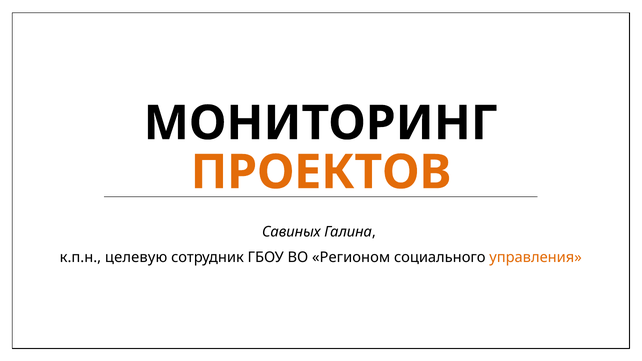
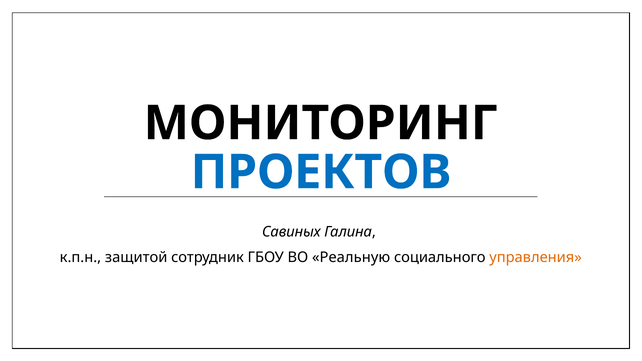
ПРОЕКТОВ colour: orange -> blue (321, 172)
целевую: целевую -> защитой (136, 257)
Регионом: Регионом -> Реальную (351, 257)
